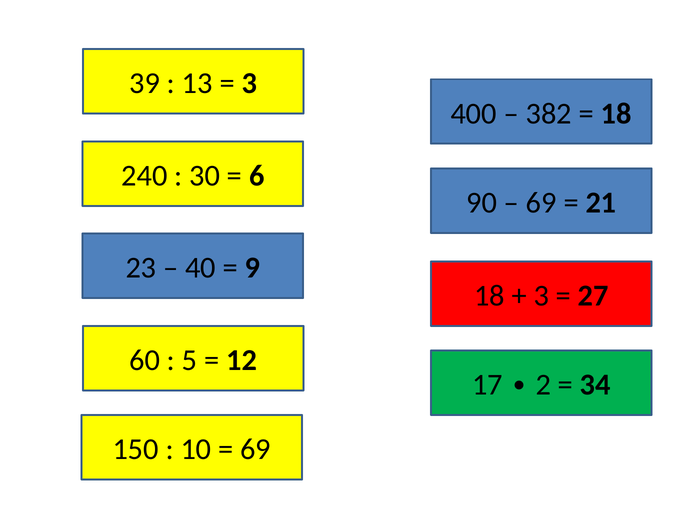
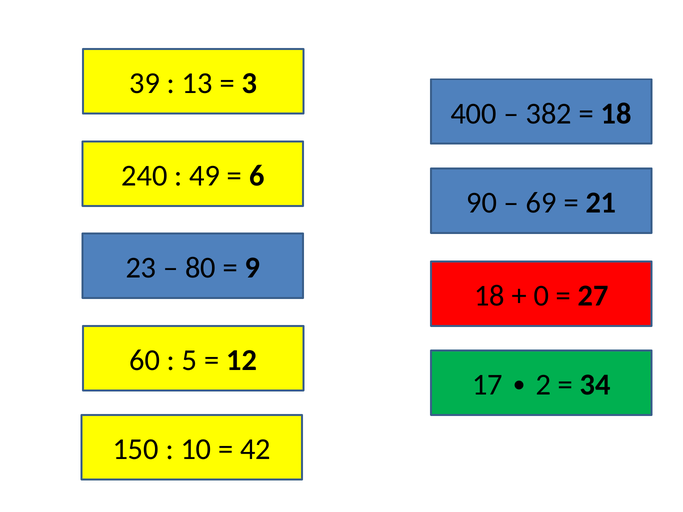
30: 30 -> 49 (205, 176)
40: 40 -> 80 (200, 268)
3: 3 -> 0 (541, 296)
69: 69 -> 42 (255, 450)
